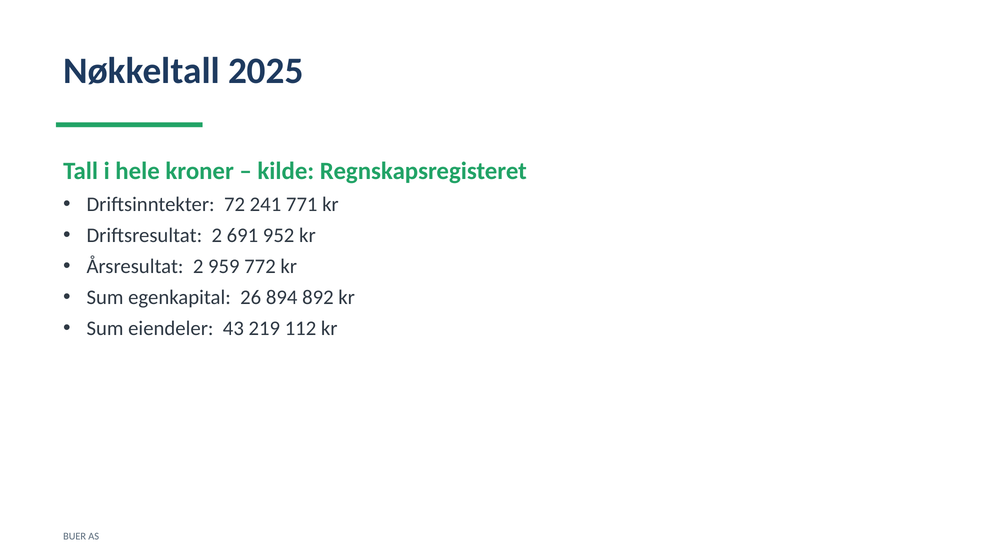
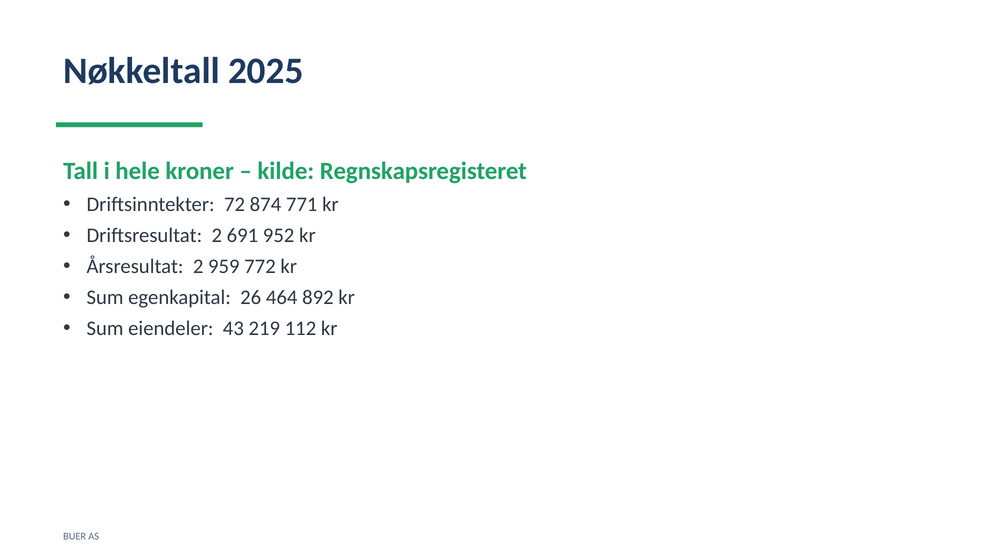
241: 241 -> 874 (265, 204)
894: 894 -> 464 (282, 298)
